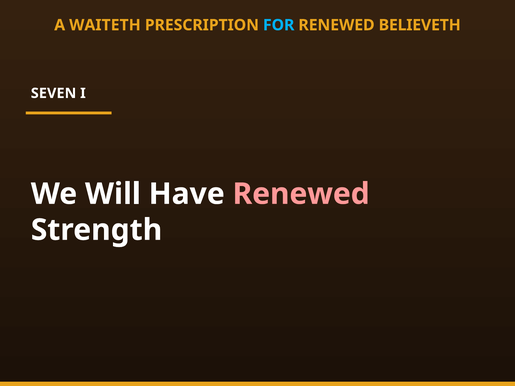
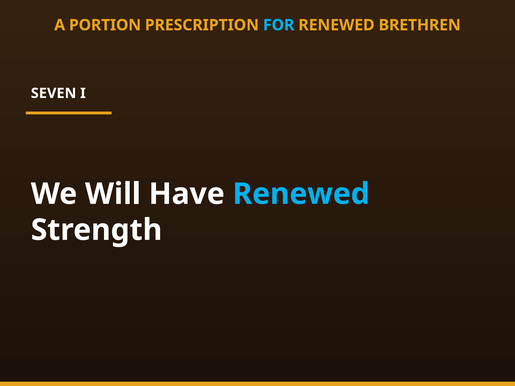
WAITETH: WAITETH -> PORTION (105, 25)
BELIEVETH: BELIEVETH -> BRETHREN (420, 25)
Renewed colour: pink -> light blue (301, 194)
